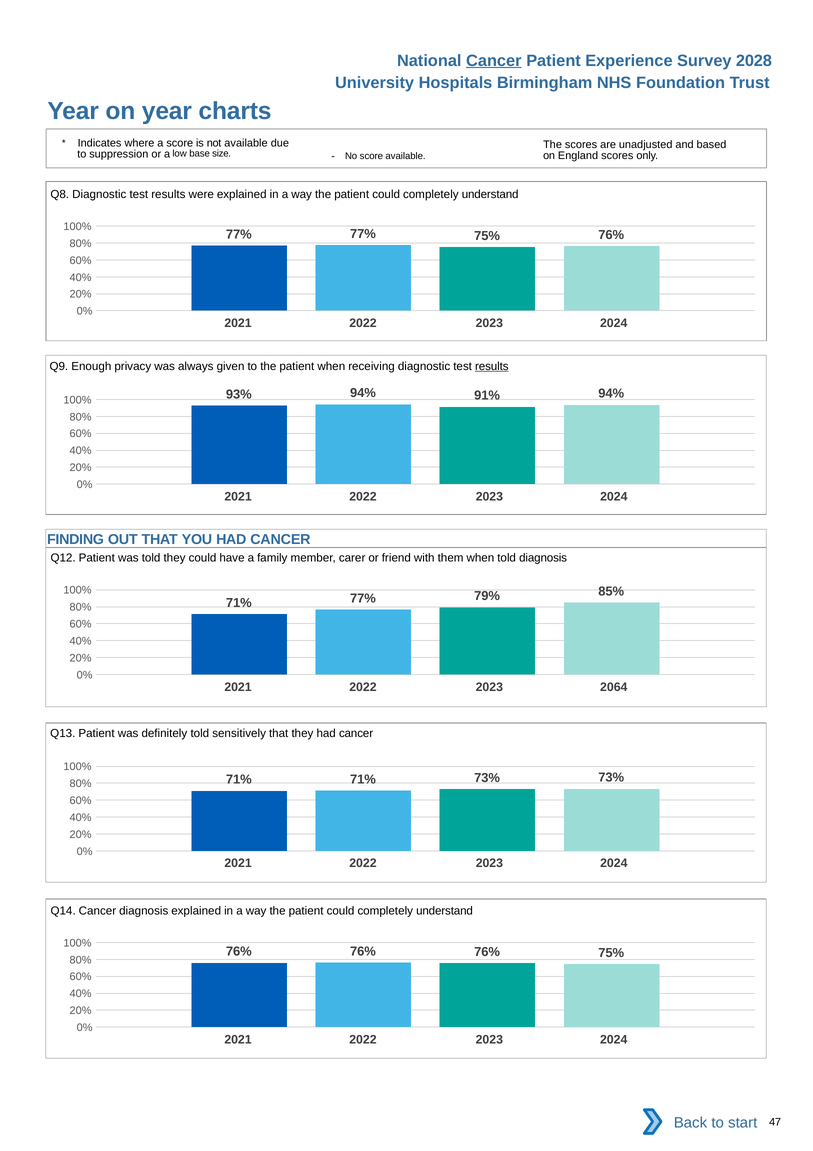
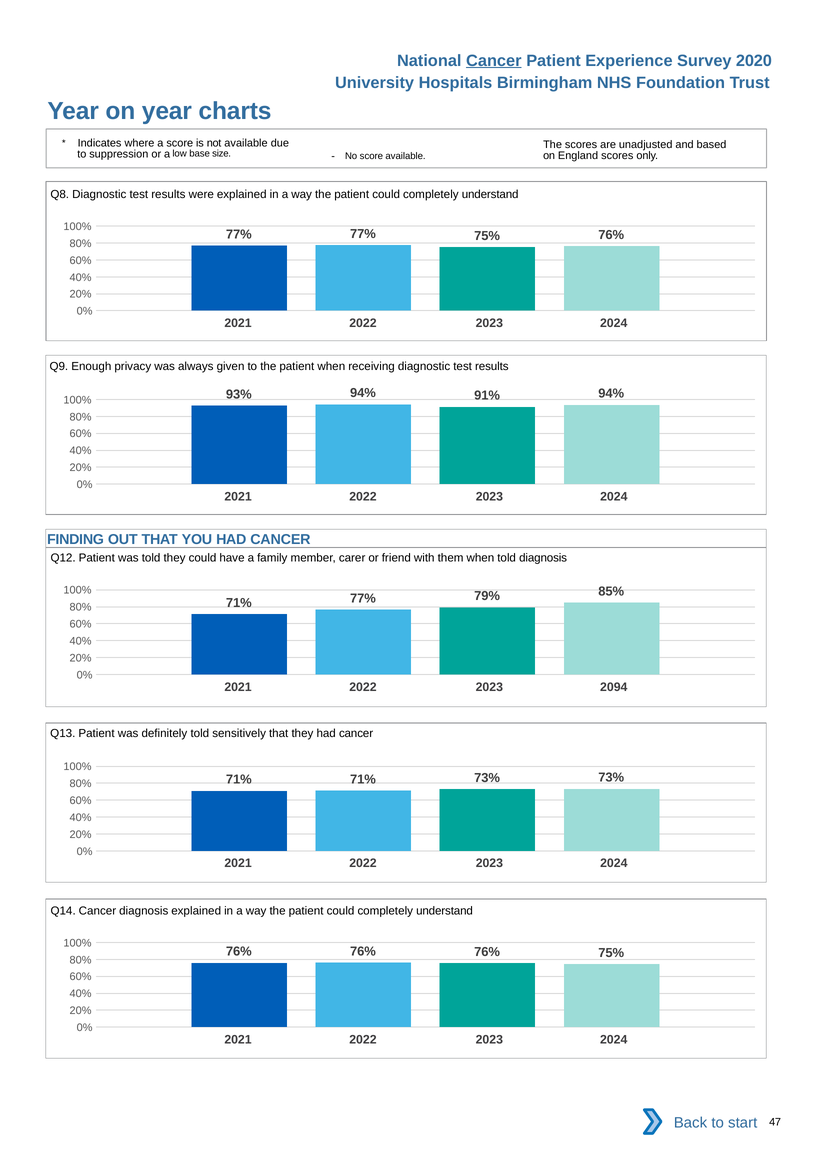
2028: 2028 -> 2020 (754, 61)
results underline: present -> none (492, 366)
2064: 2064 -> 2094 (614, 687)
